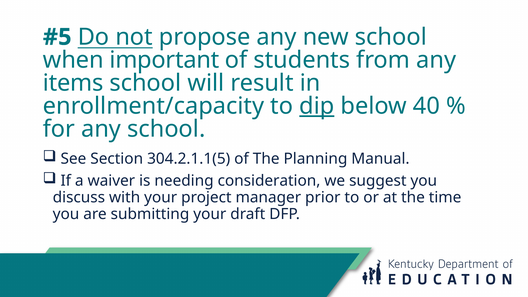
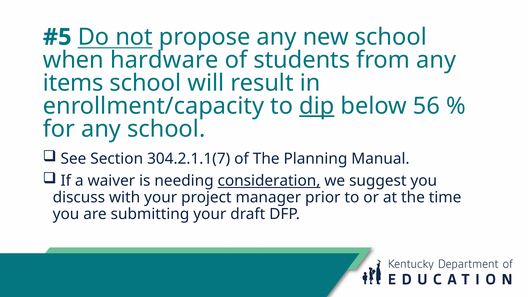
important: important -> hardware (164, 60)
40: 40 -> 56 (426, 106)
304.2.1.1(5: 304.2.1.1(5 -> 304.2.1.1(7 (189, 159)
consideration underline: none -> present (269, 181)
